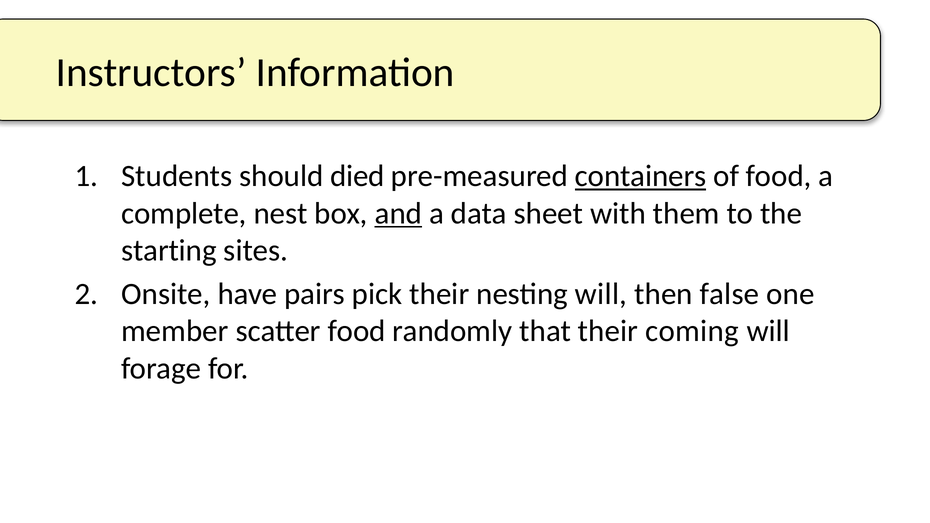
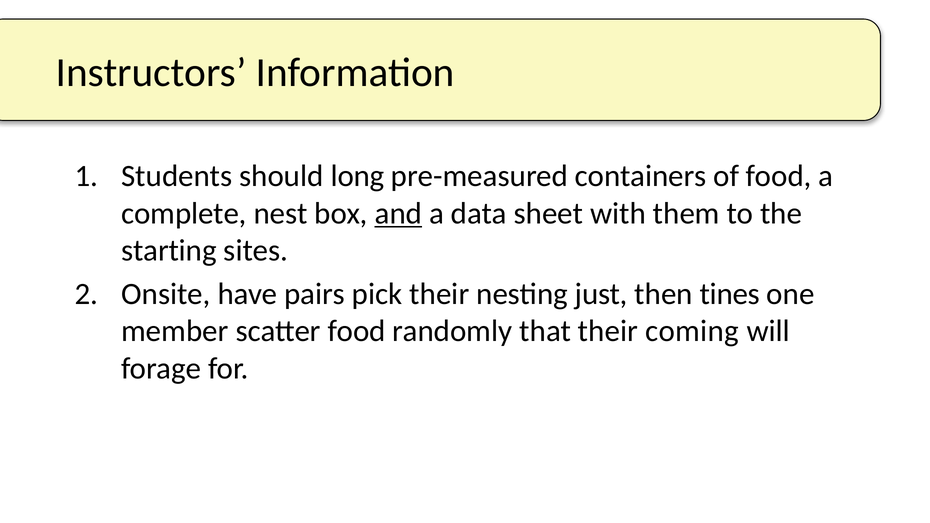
died: died -> long (357, 176)
containers underline: present -> none (641, 176)
nesting will: will -> just (601, 294)
false: false -> tines (730, 294)
